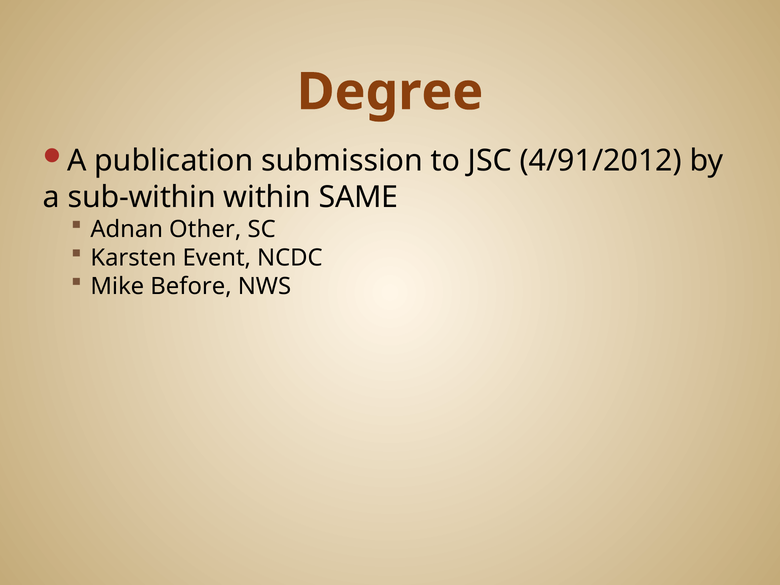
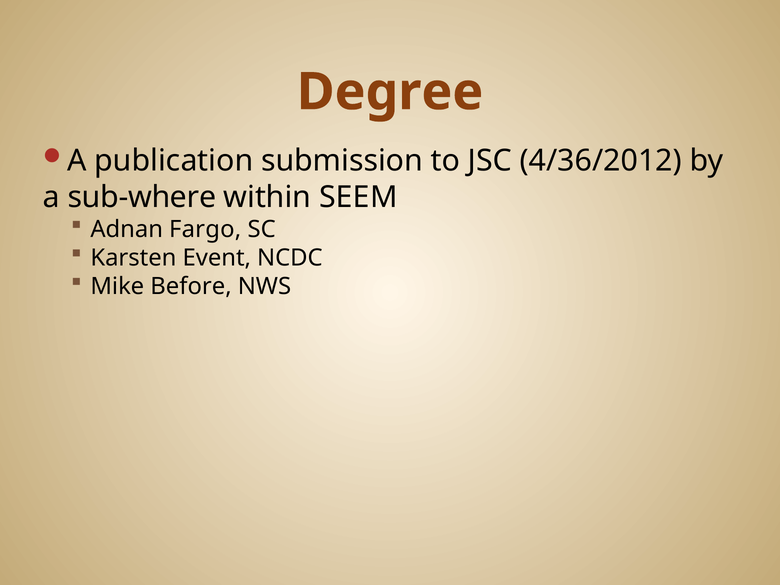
4/91/2012: 4/91/2012 -> 4/36/2012 (601, 161)
sub-within: sub-within -> sub-where (142, 197)
SAME: SAME -> SEEM (358, 197)
Other: Other -> Fargo (205, 229)
